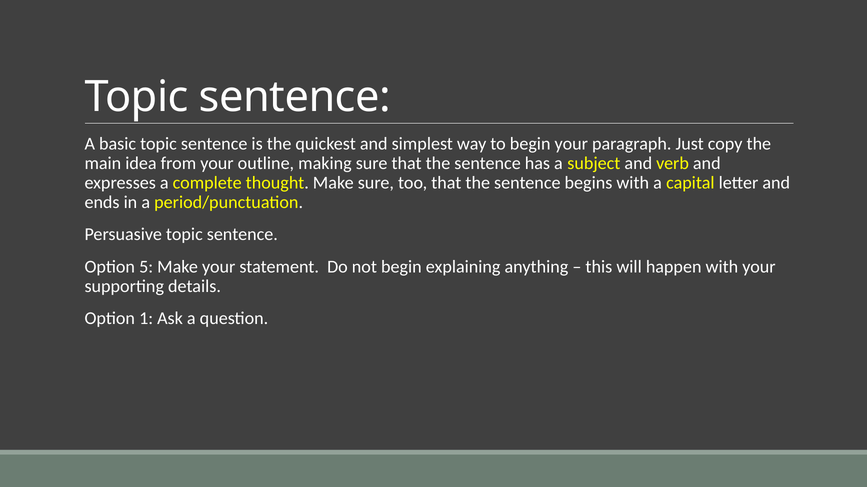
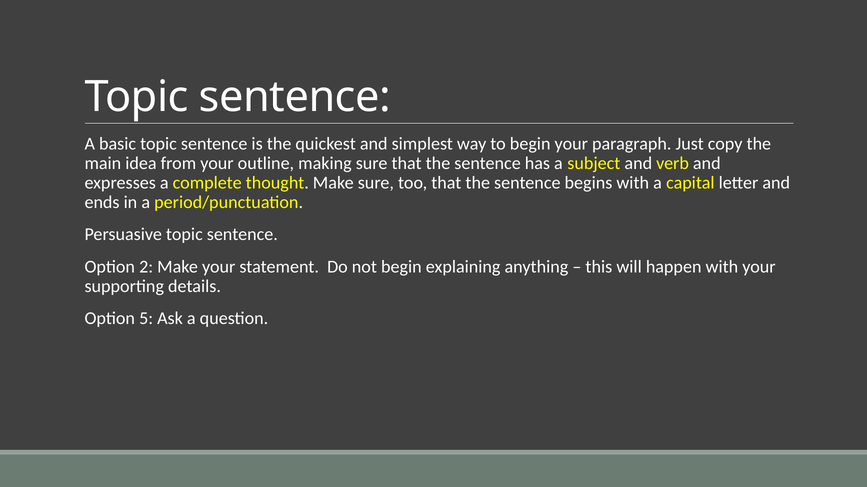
5: 5 -> 2 (146, 267)
1: 1 -> 5 (146, 319)
